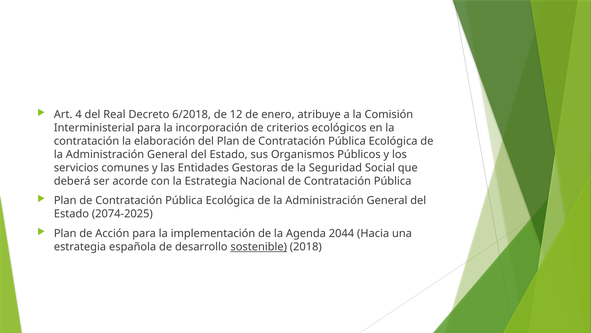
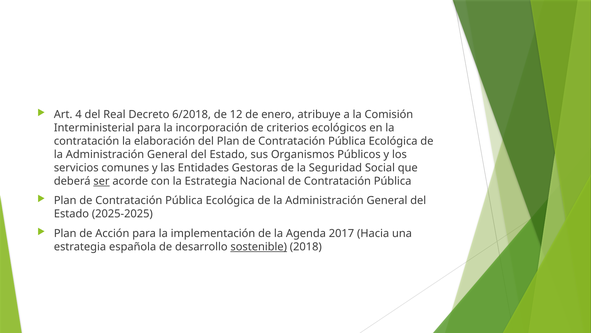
ser underline: none -> present (101, 181)
2074-2025: 2074-2025 -> 2025-2025 (122, 214)
2044: 2044 -> 2017 (341, 233)
